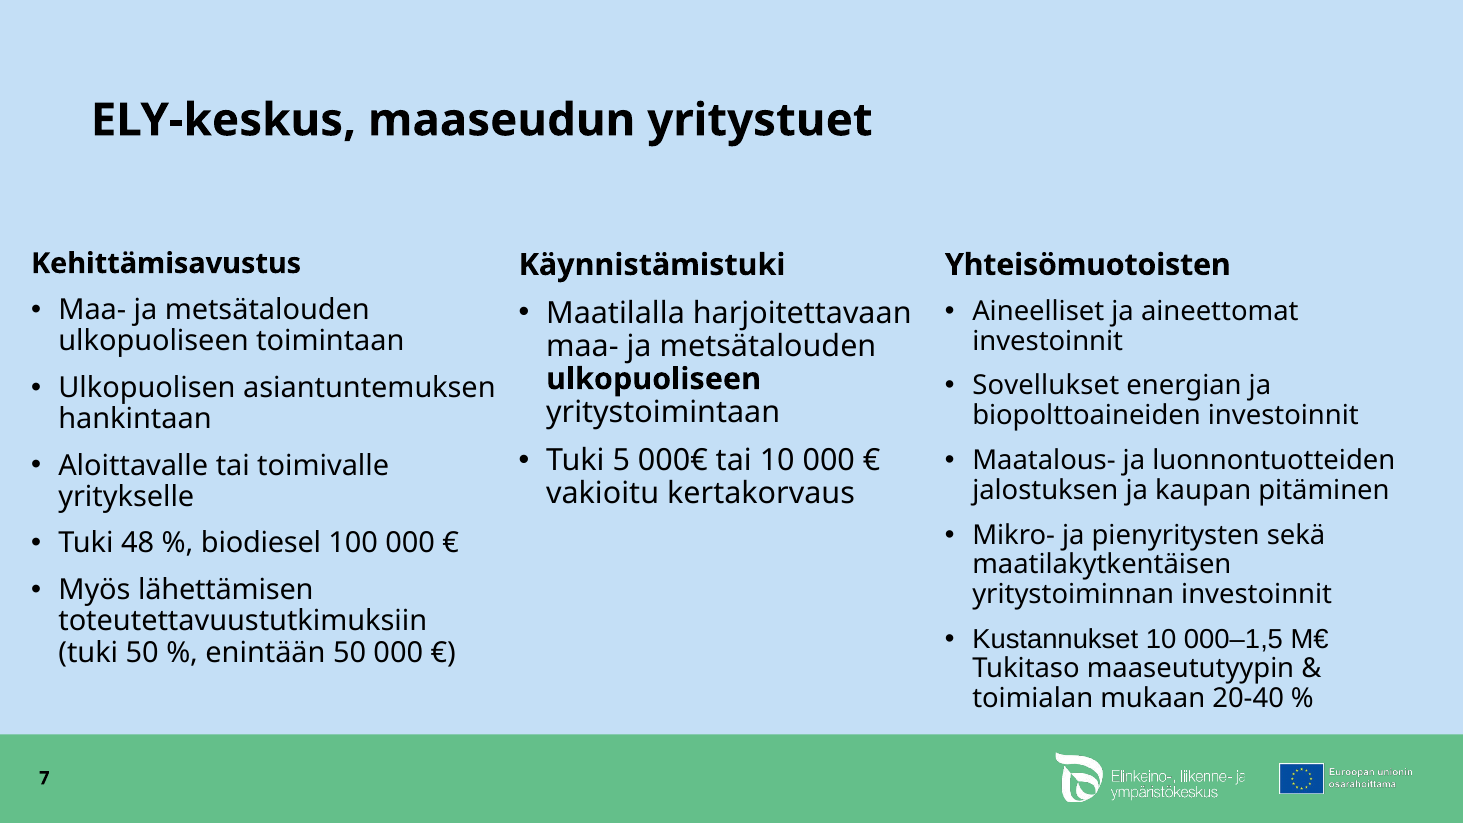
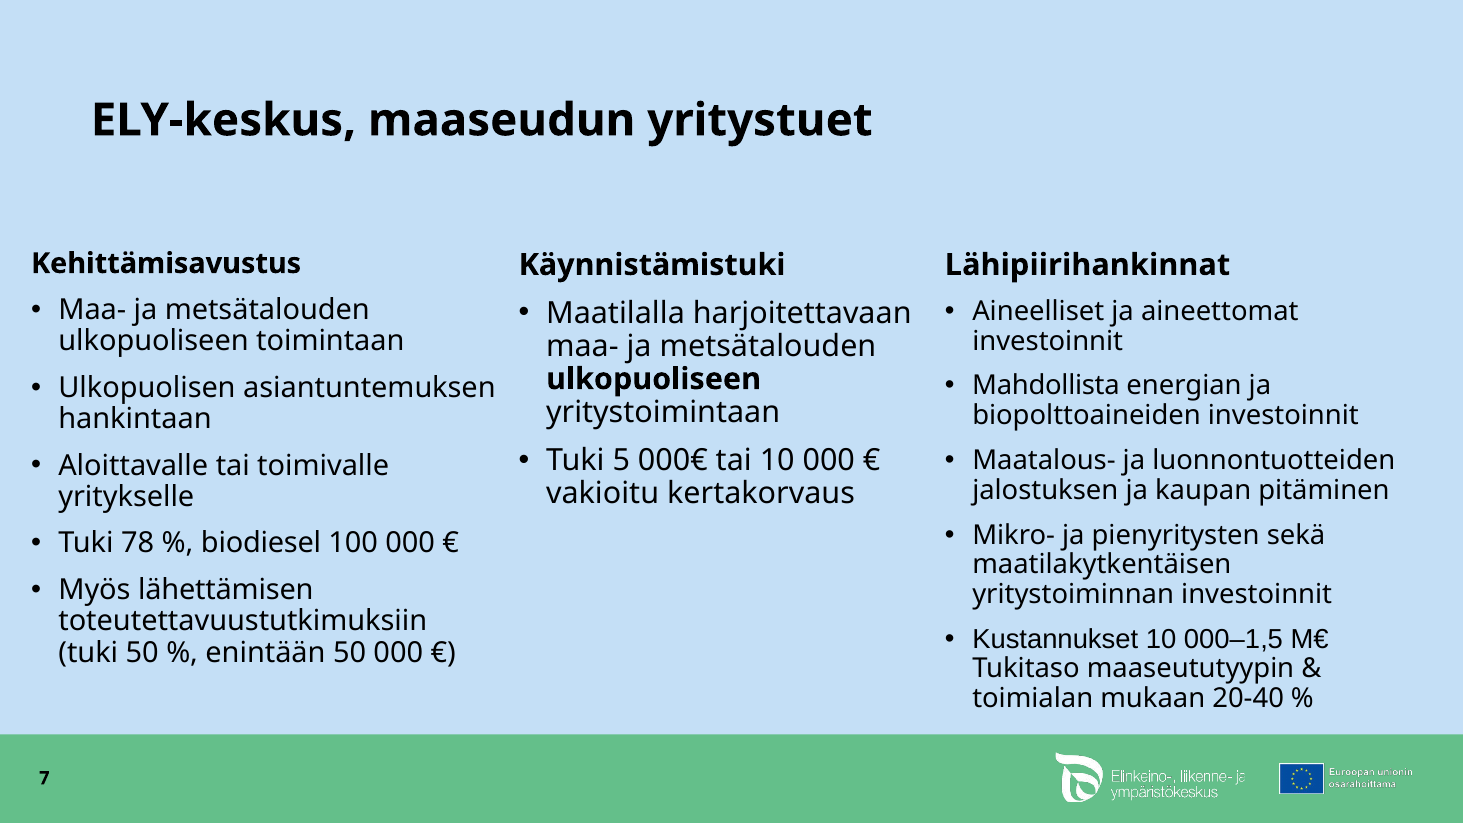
Yhteisömuotoisten: Yhteisömuotoisten -> Lähipiirihankinnat (1088, 265)
Sovellukset: Sovellukset -> Mahdollista (1046, 386)
48: 48 -> 78 (138, 543)
